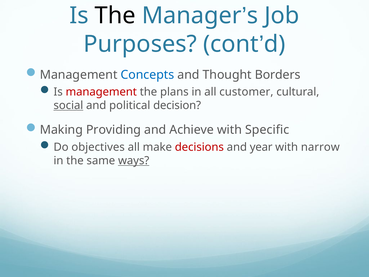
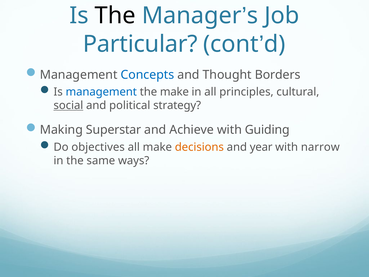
Purposes: Purposes -> Particular (140, 44)
management colour: red -> blue (101, 92)
the plans: plans -> make (174, 92)
customer: customer -> principles (246, 92)
decision: decision -> strategy (177, 105)
Providing: Providing -> Superstar (114, 130)
Specific: Specific -> Guiding (267, 130)
decisions colour: red -> orange (199, 147)
ways underline: present -> none (134, 160)
